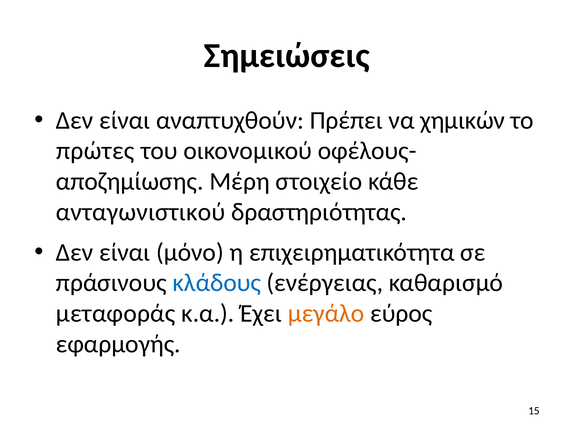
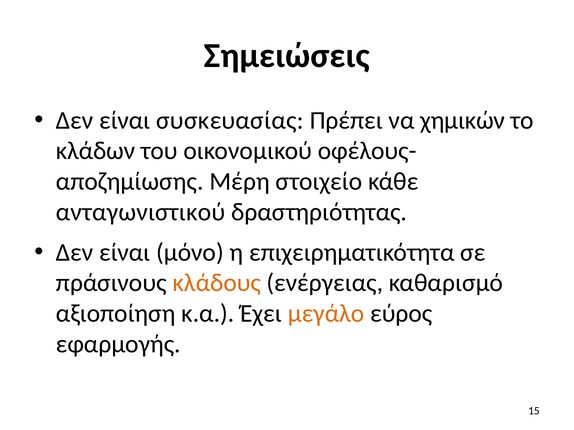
αναπτυχθούν: αναπτυχθούν -> συσκευασίας (230, 120)
πρώτες: πρώτες -> κλάδων (96, 151)
κλάδους colour: blue -> orange (217, 283)
μεταφοράς: μεταφοράς -> αξιοποίηση (116, 314)
